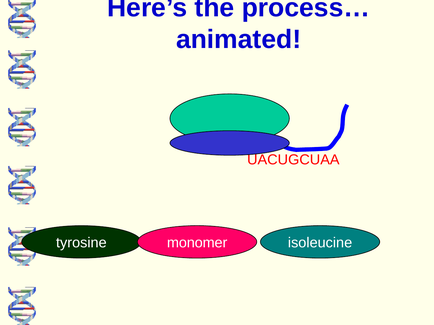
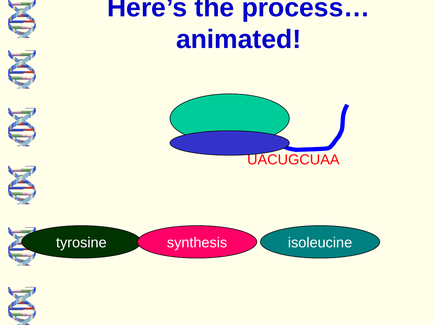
monomer: monomer -> synthesis (197, 243)
